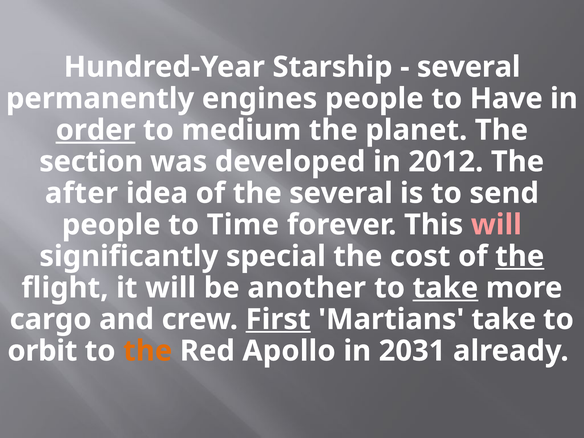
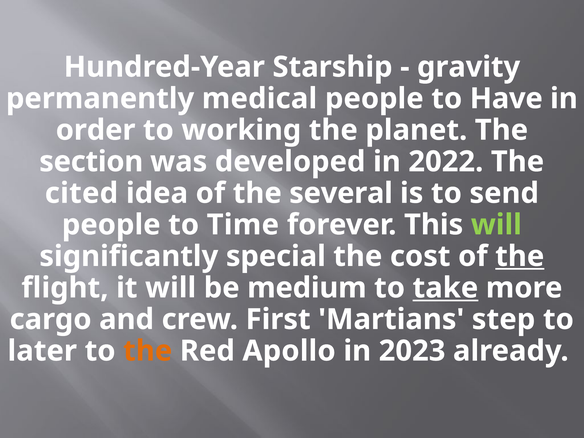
several: several -> gravity (469, 67)
engines: engines -> medical (260, 99)
order underline: present -> none (96, 130)
medium: medium -> working (241, 130)
2012: 2012 -> 2022 (446, 162)
after: after -> cited (81, 193)
will colour: pink -> light green (496, 225)
another: another -> medium (307, 288)
First underline: present -> none (278, 319)
Martians take: take -> step (504, 319)
orbit: orbit -> later (42, 351)
2031: 2031 -> 2023 (412, 351)
